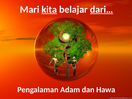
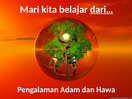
kita underline: present -> none (49, 9)
